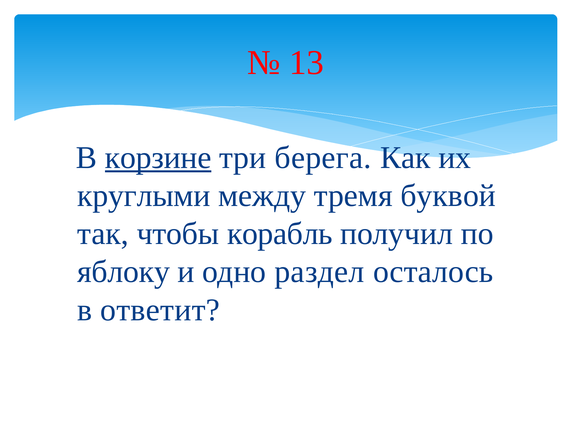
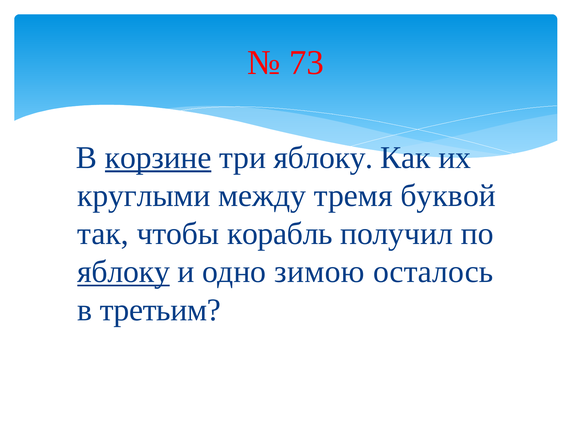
13: 13 -> 73 (306, 63)
три берега: берега -> яблоку (323, 158)
яблоку underline: none -> present (124, 272)
раздел: раздел -> зимою (319, 272)
ответит: ответит -> третьим (160, 310)
